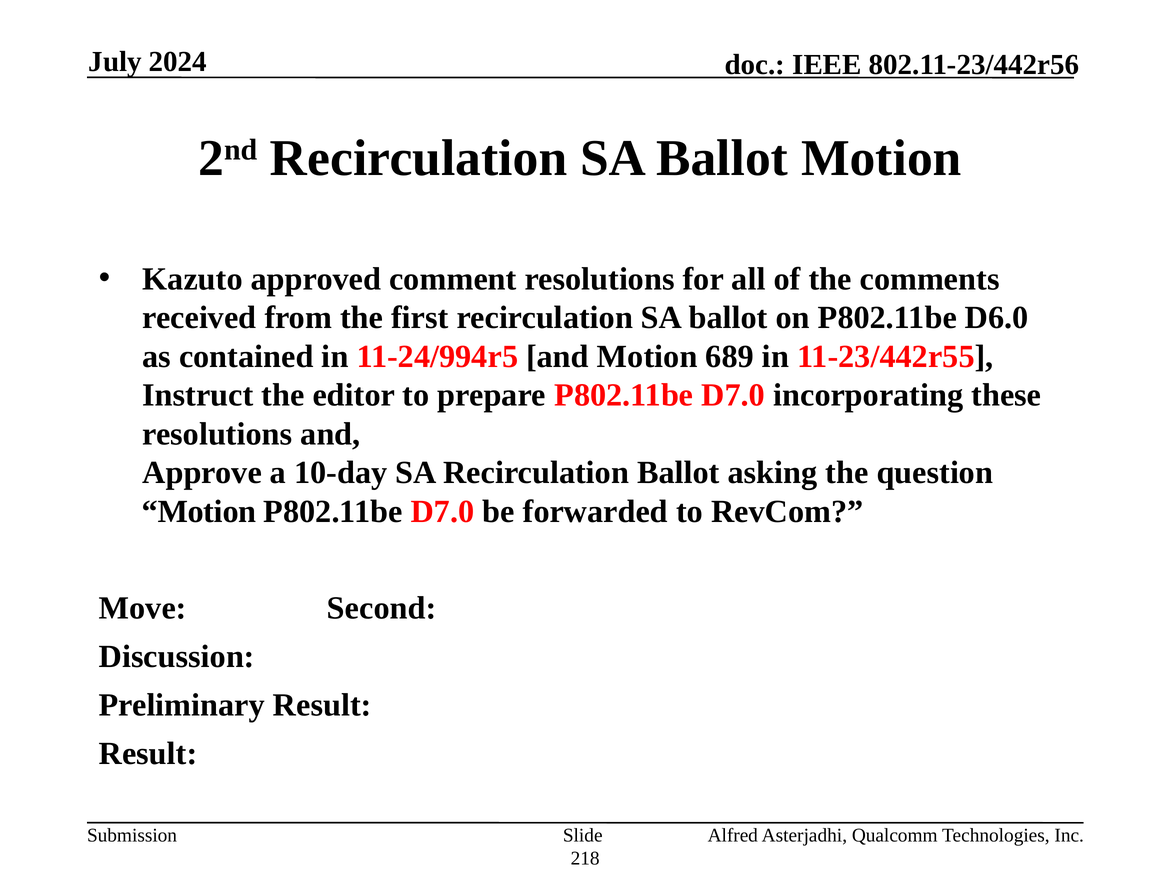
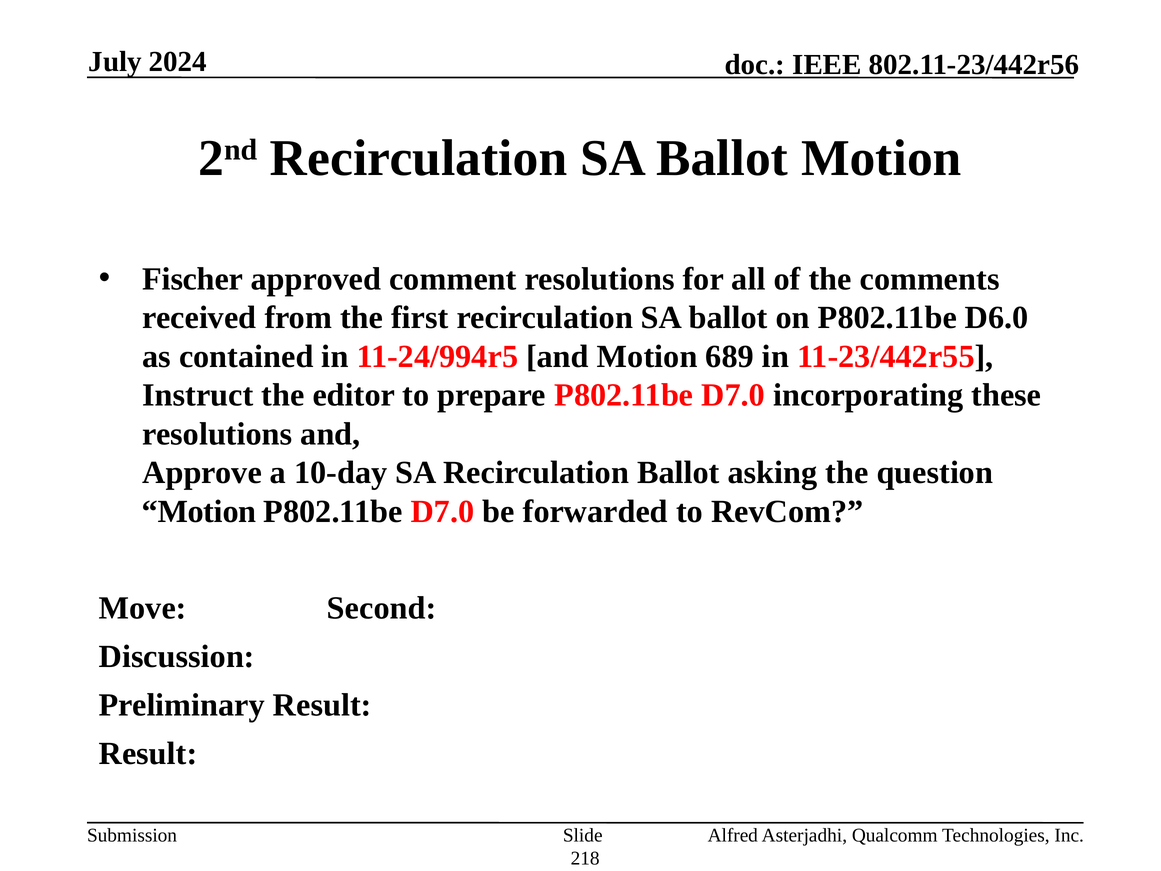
Kazuto: Kazuto -> Fischer (193, 279)
